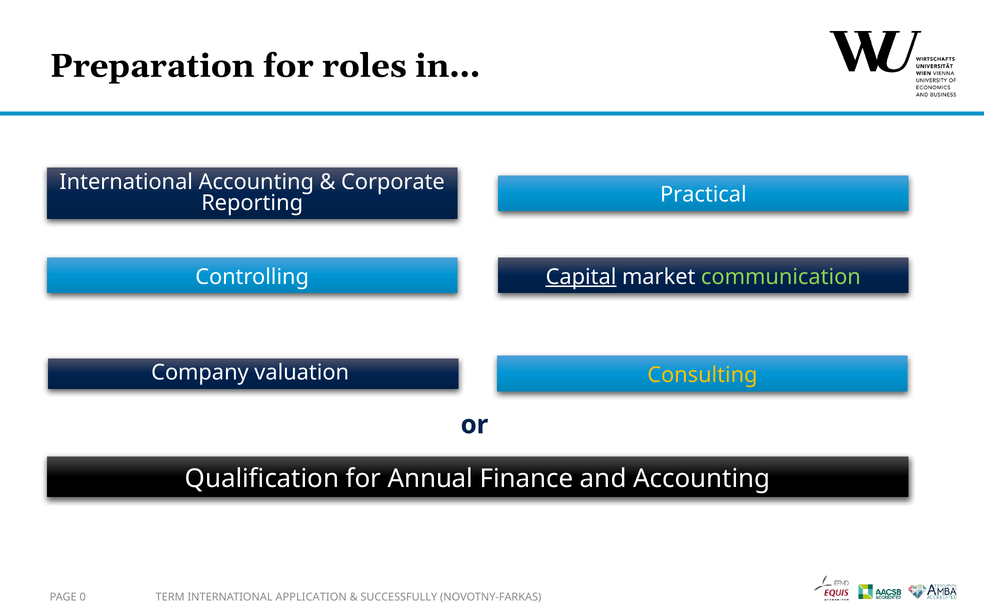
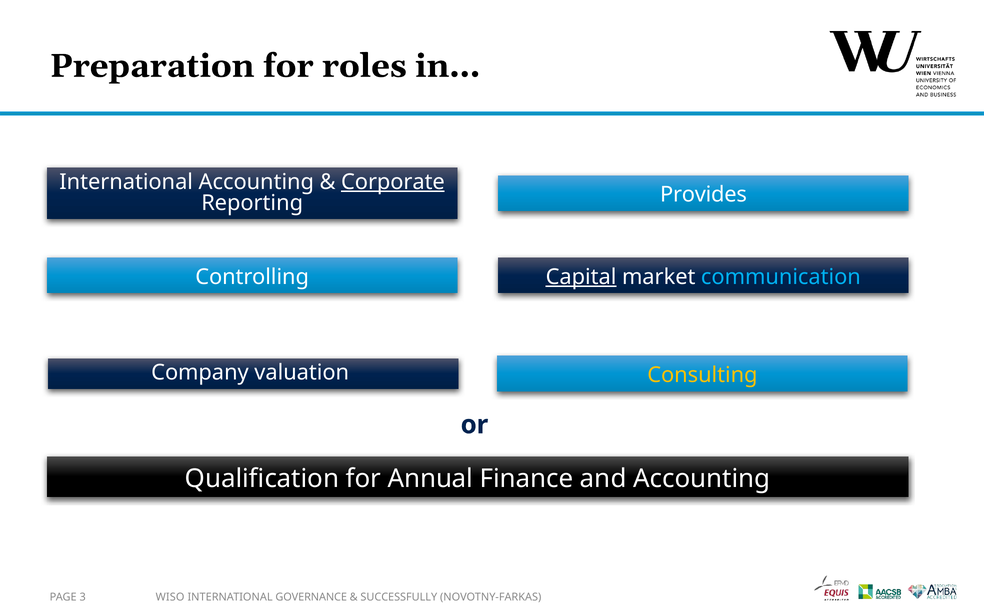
Corporate underline: none -> present (393, 182)
Practical: Practical -> Provides (703, 195)
communication colour: light green -> light blue (781, 277)
0: 0 -> 3 (83, 597)
TERM: TERM -> WISO (170, 597)
APPLICATION: APPLICATION -> GOVERNANCE (311, 597)
